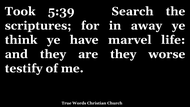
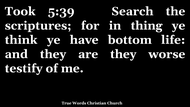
away: away -> thing (147, 26)
marvel: marvel -> bottom (130, 40)
